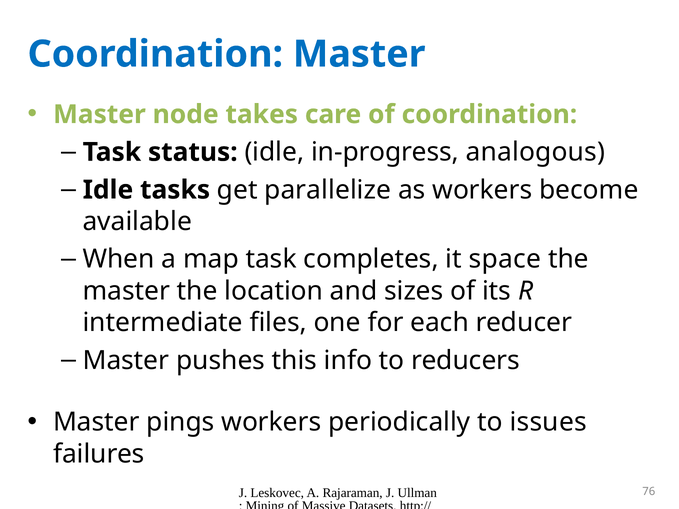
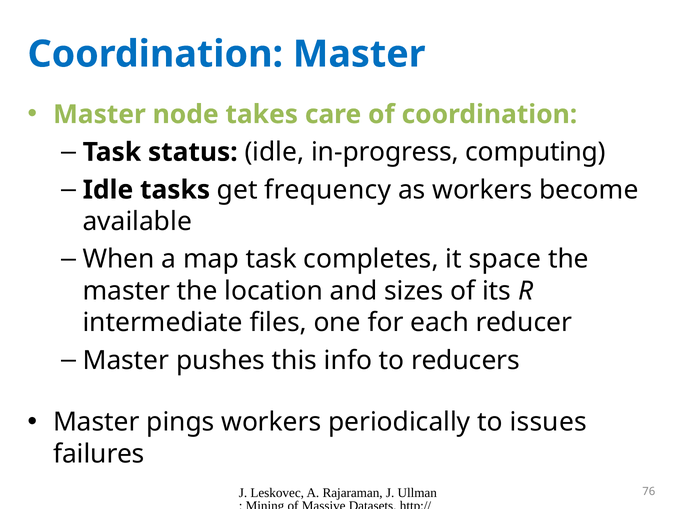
analogous: analogous -> computing (536, 152)
parallelize: parallelize -> frequency (328, 190)
